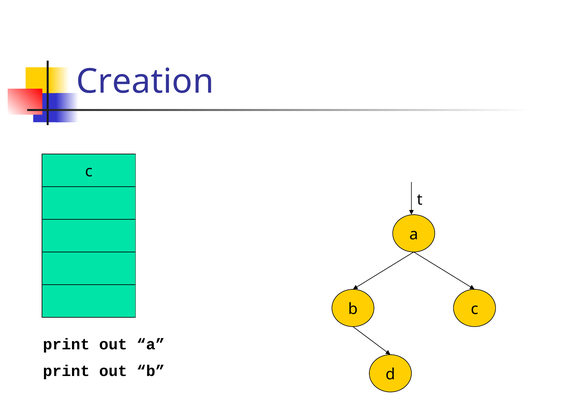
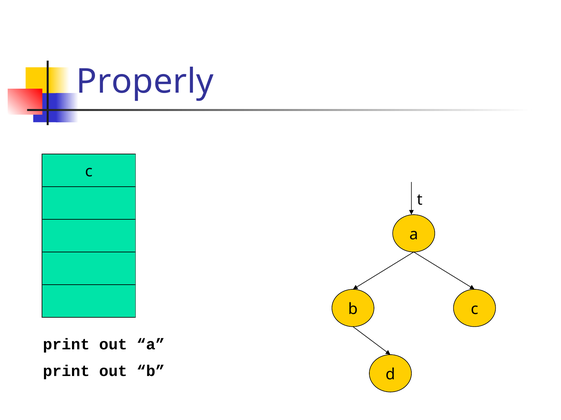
Creation: Creation -> Properly (145, 82)
